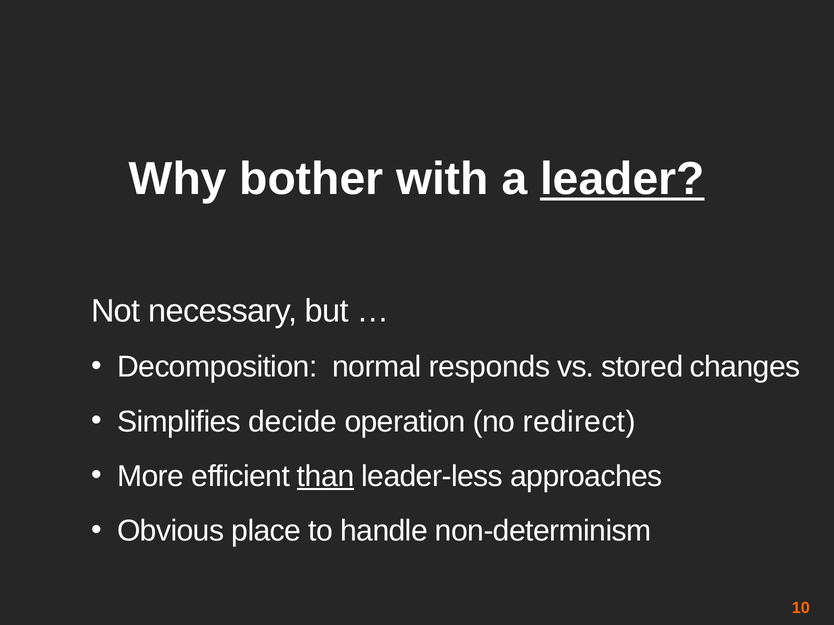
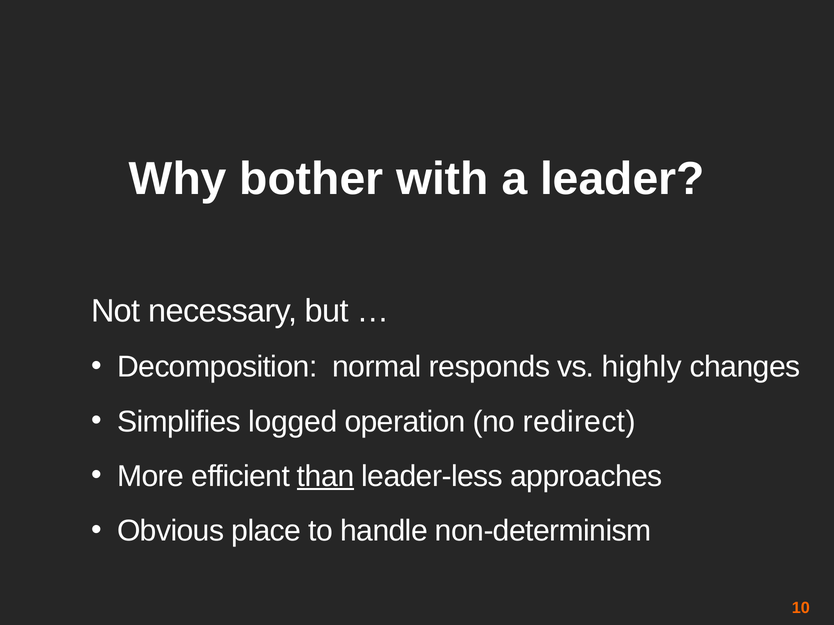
leader underline: present -> none (622, 179)
stored: stored -> highly (642, 367)
decide: decide -> logged (293, 422)
